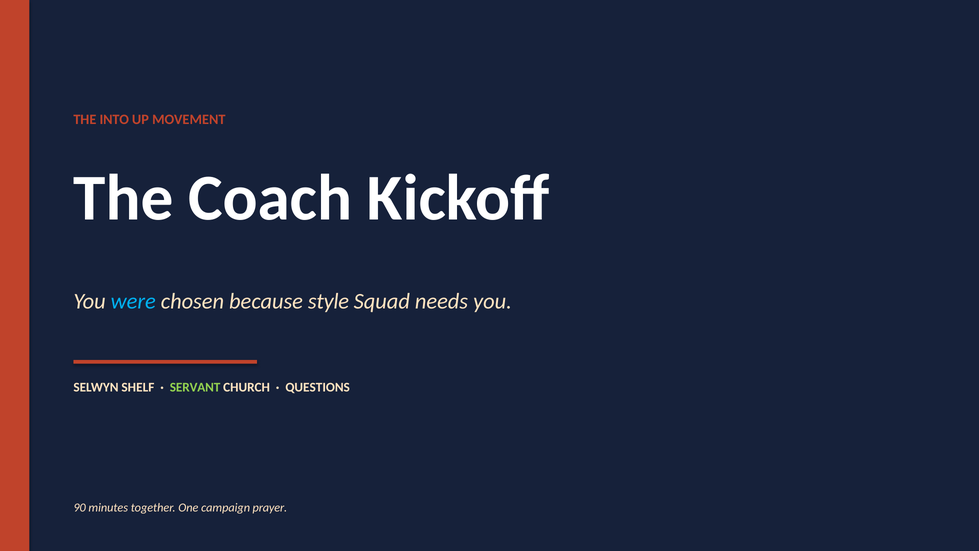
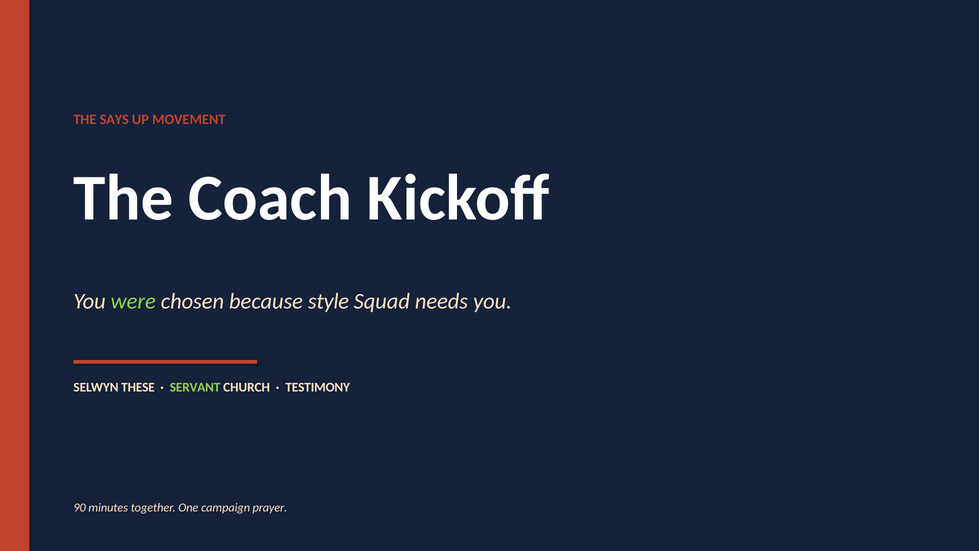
INTO: INTO -> SAYS (114, 120)
were colour: light blue -> light green (133, 301)
SHELF: SHELF -> THESE (138, 387)
QUESTIONS: QUESTIONS -> TESTIMONY (318, 387)
